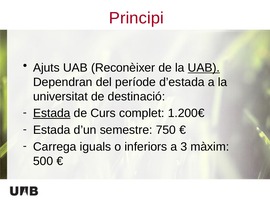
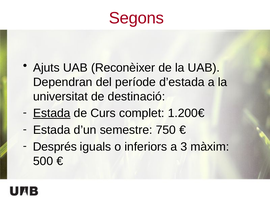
Principi: Principi -> Segons (136, 18)
UAB underline: present -> none (204, 68)
Carrega: Carrega -> Després (55, 147)
